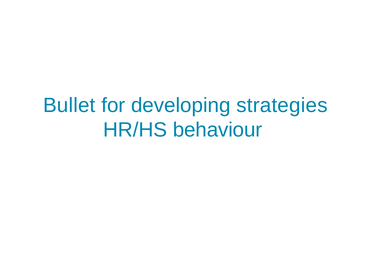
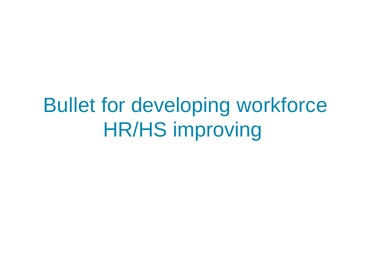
strategies: strategies -> workforce (282, 105)
behaviour: behaviour -> improving (217, 130)
